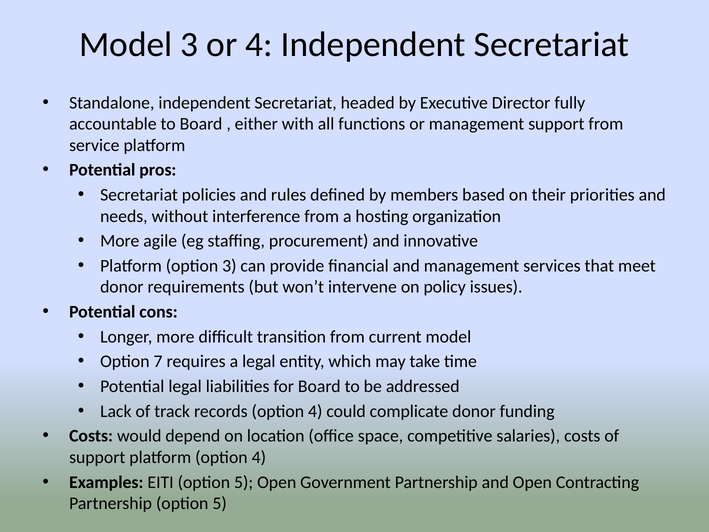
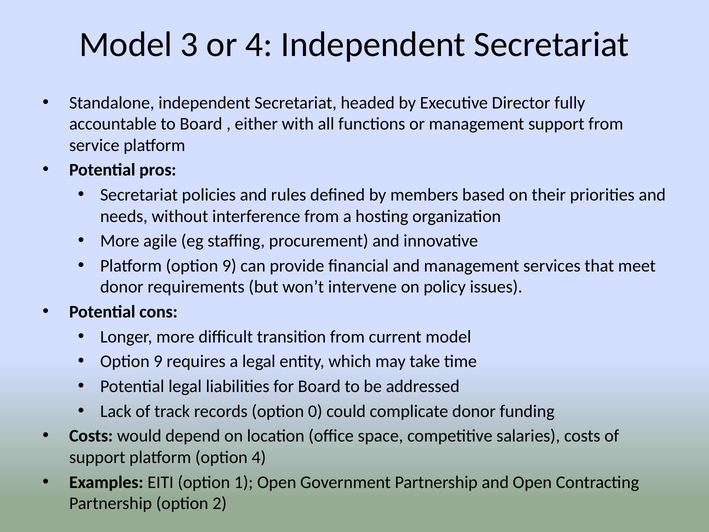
Platform option 3: 3 -> 9 (229, 266)
7: 7 -> 9 (158, 361)
records option 4: 4 -> 0 (315, 411)
EITI option 5: 5 -> 1 (244, 482)
Partnership option 5: 5 -> 2 (220, 503)
